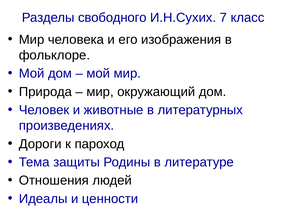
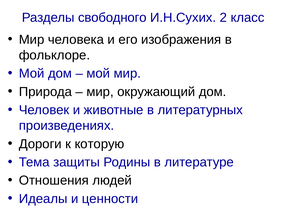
7: 7 -> 2 (223, 18)
пароход: пароход -> которую (100, 144)
